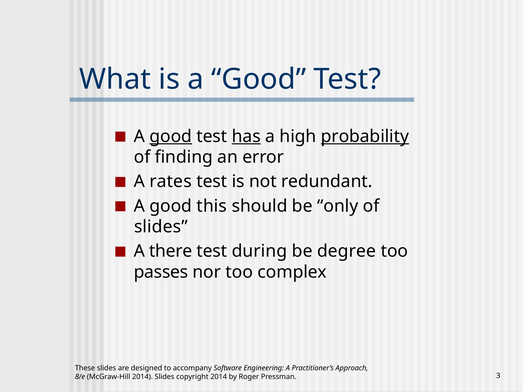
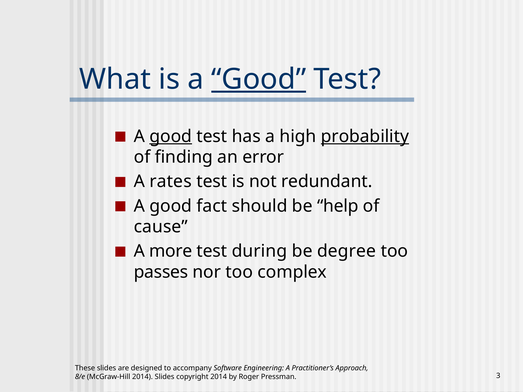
Good underline: none -> present (259, 79)
has underline: present -> none (246, 136)
this: this -> fact (212, 206)
only: only -> help (338, 206)
slides: slides -> cause (161, 227)
there: there -> more (171, 251)
